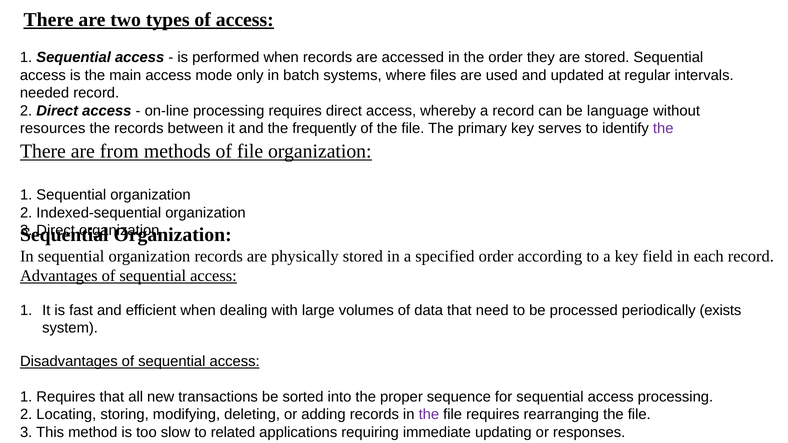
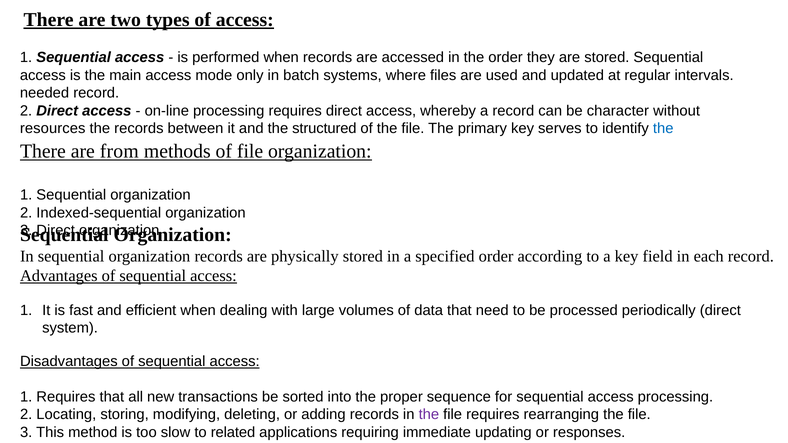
language: language -> character (618, 111)
frequently: frequently -> structured (324, 129)
the colour: purple -> blue (663, 129)
periodically exists: exists -> direct (720, 310)
